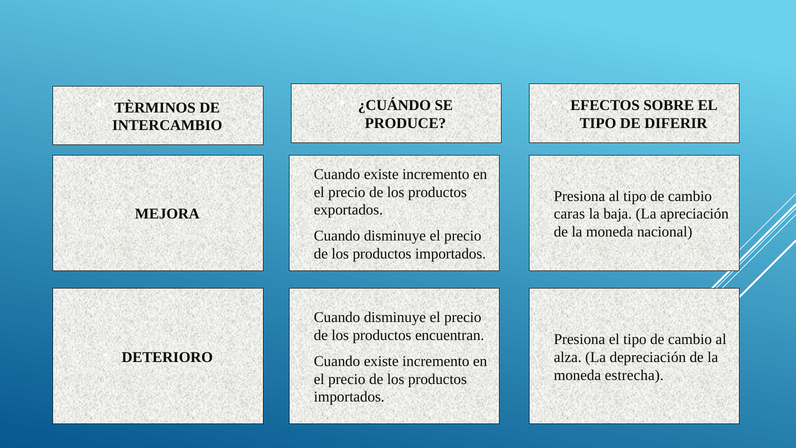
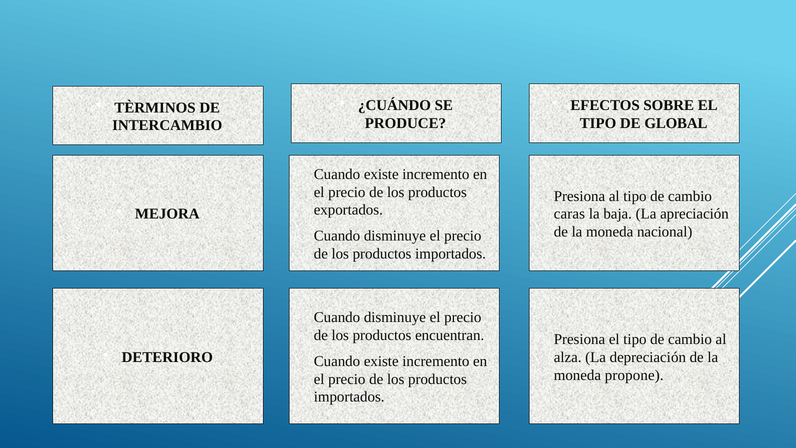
DIFERIR: DIFERIR -> GLOBAL (676, 123)
estrecha: estrecha -> propone (634, 375)
